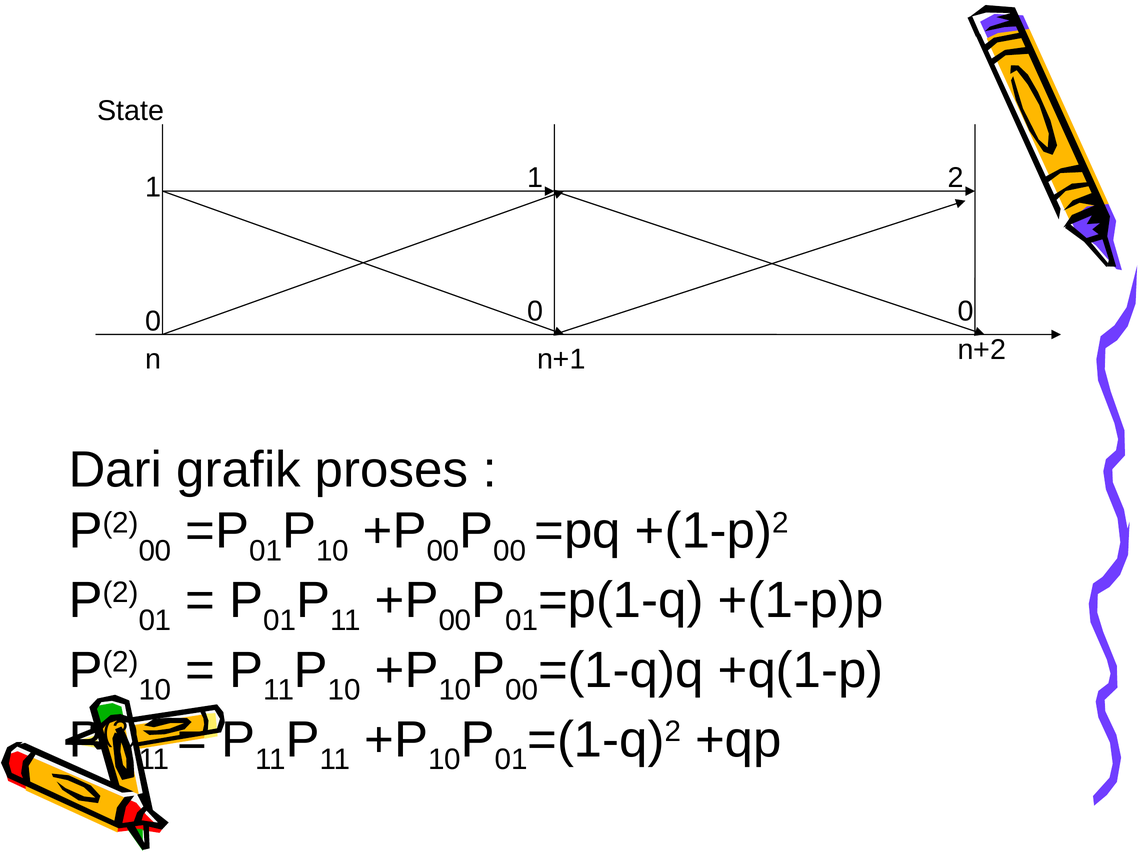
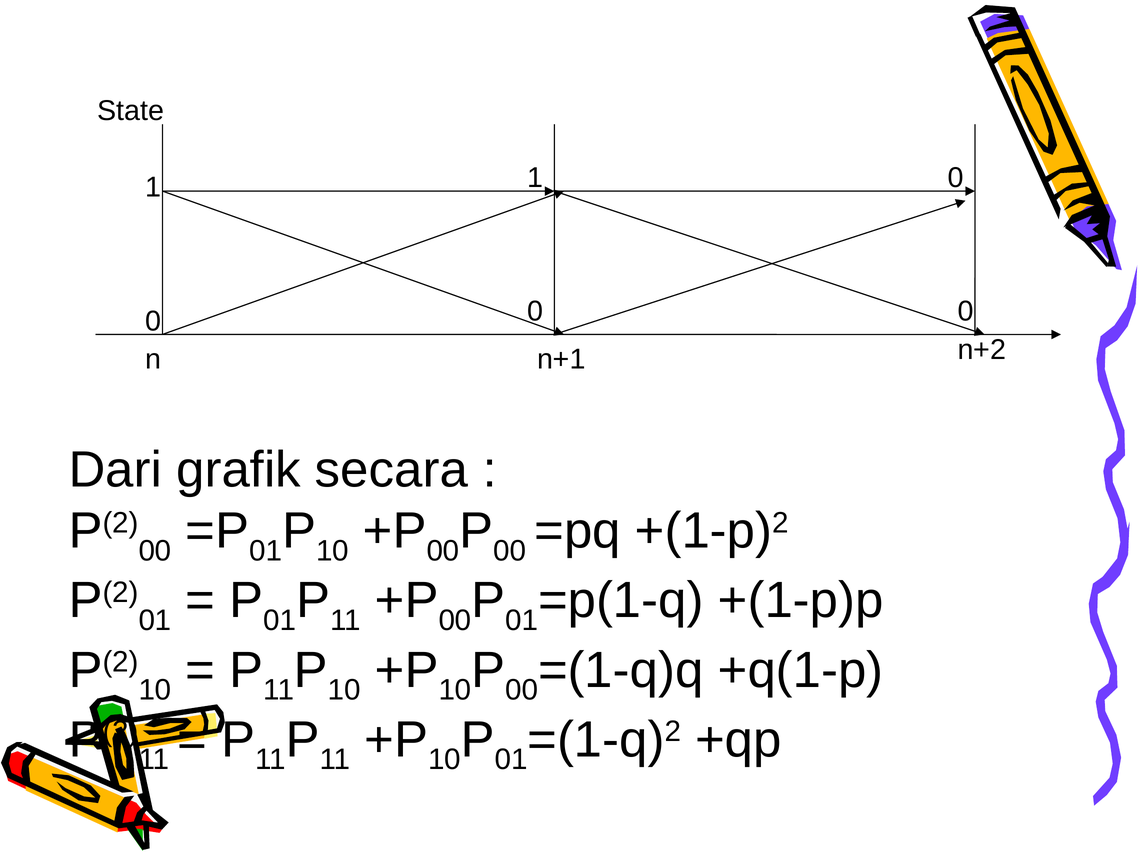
1 2: 2 -> 0 (956, 178)
proses: proses -> secara (392, 470)
